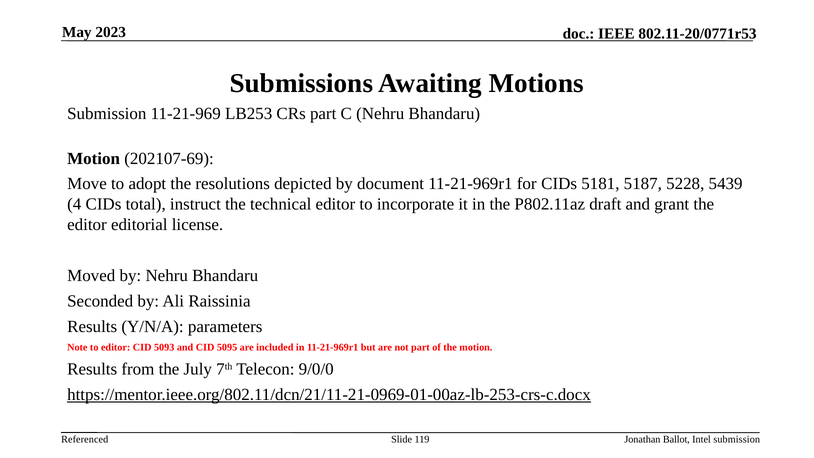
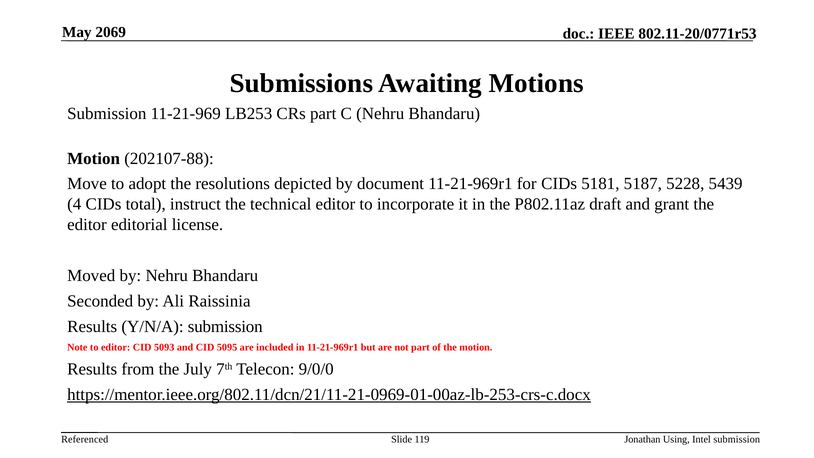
2023: 2023 -> 2069 (111, 32)
202107-69: 202107-69 -> 202107-88 (169, 158)
Y/N/A parameters: parameters -> submission (225, 326)
Ballot: Ballot -> Using (676, 439)
